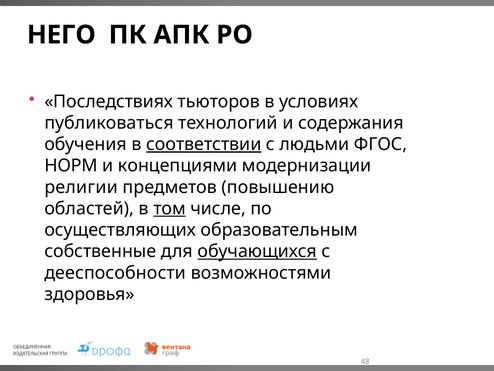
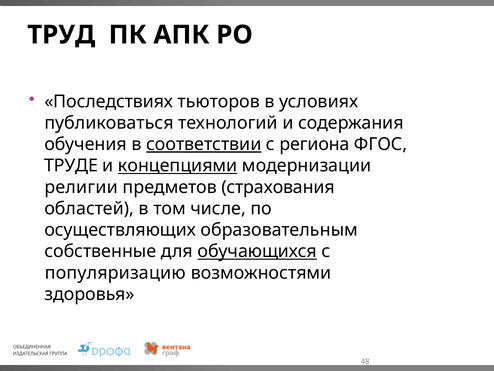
НЕГО: НЕГО -> ТРУД (61, 35)
людьми: людьми -> региона (314, 144)
НОРМ: НОРМ -> ТРУДЕ (71, 166)
концепциями underline: none -> present (178, 166)
повышению: повышению -> страхования (278, 187)
том underline: present -> none (170, 208)
дееспособности: дееспособности -> популяризацию (115, 272)
